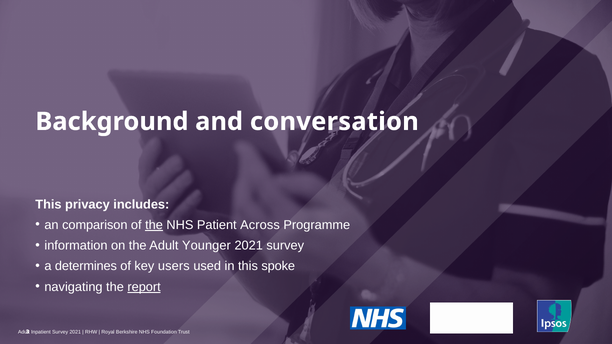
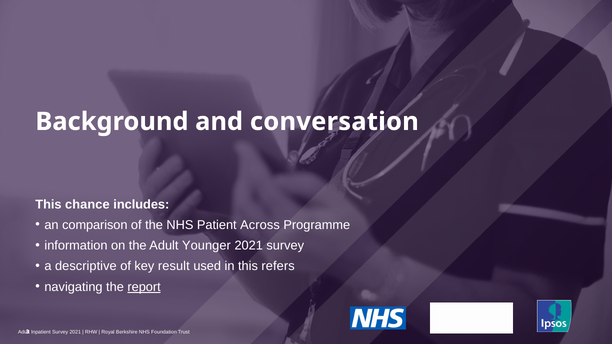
privacy: privacy -> chance (87, 205)
the underline: present -> none (154, 225)
determines: determines -> descriptive (86, 266)
users: users -> result (174, 266)
spoke: spoke -> refers (278, 266)
